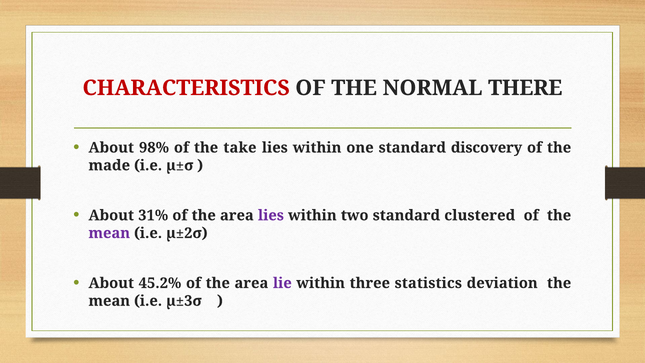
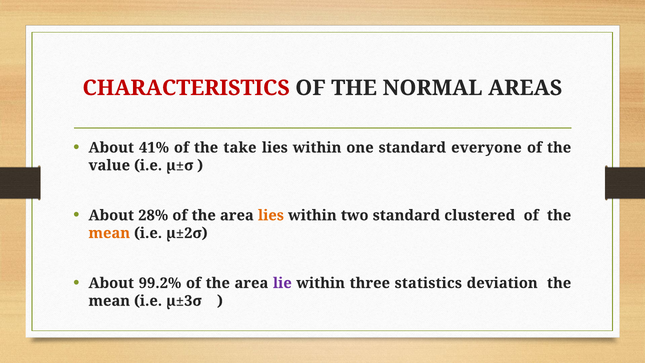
THERE: THERE -> AREAS (525, 88)
98%: 98% -> 41% (154, 148)
discovery: discovery -> everyone (486, 148)
made: made -> value (109, 165)
31%: 31% -> 28% (153, 215)
lies colour: purple -> orange (271, 215)
mean colour: purple -> orange (109, 233)
45.2%: 45.2% -> 99.2% (160, 283)
